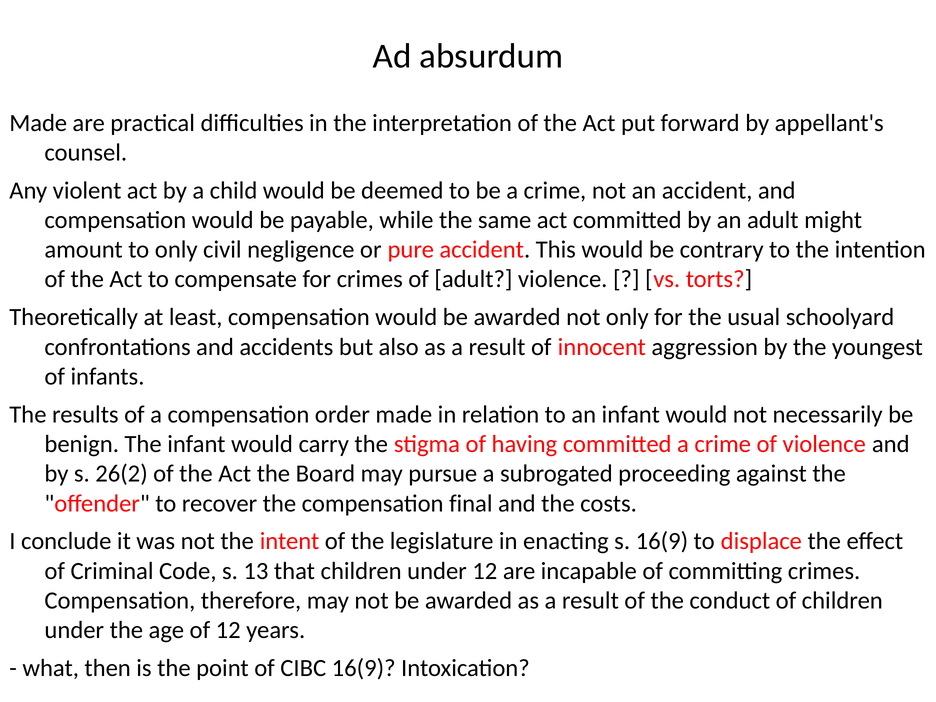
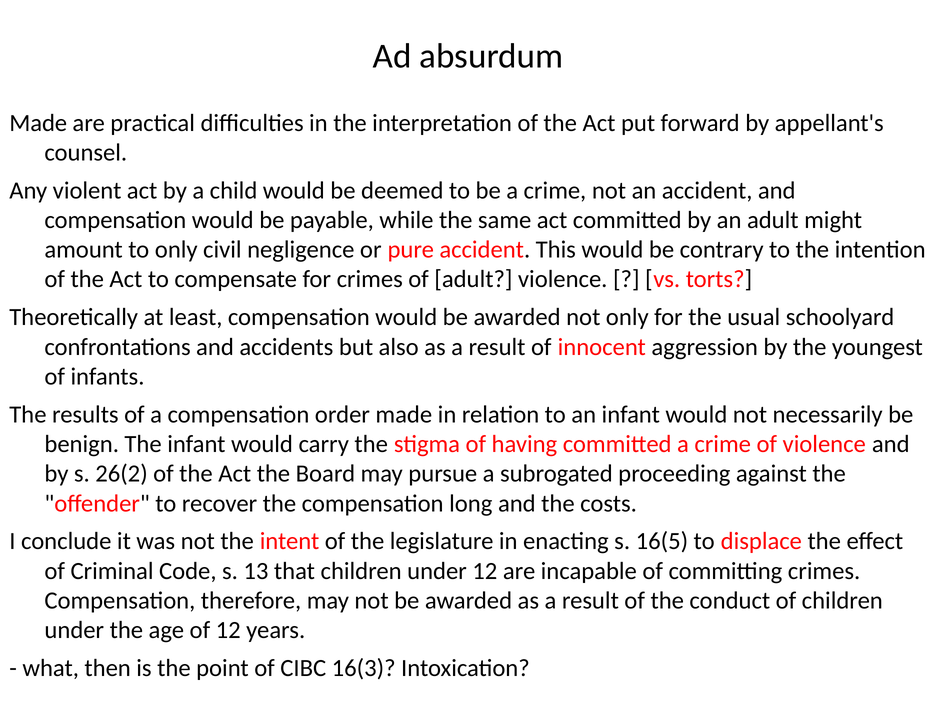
final: final -> long (471, 503)
s 16(9: 16(9 -> 16(5 (662, 541)
CIBC 16(9: 16(9 -> 16(3 (364, 668)
